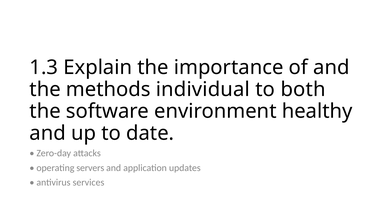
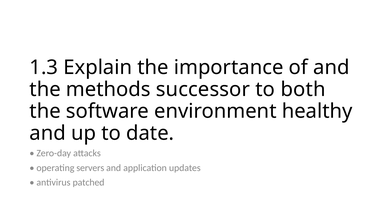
individual: individual -> successor (203, 89)
services: services -> patched (89, 182)
